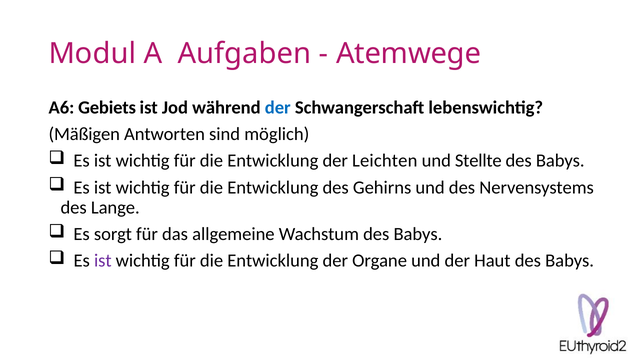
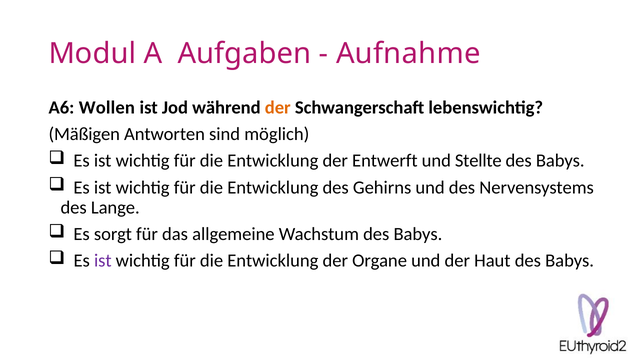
Atemwege: Atemwege -> Aufnahme (408, 54)
Gebiets: Gebiets -> Wollen (107, 108)
der colour: blue -> orange (278, 108)
Leichten: Leichten -> Entwerft (385, 161)
